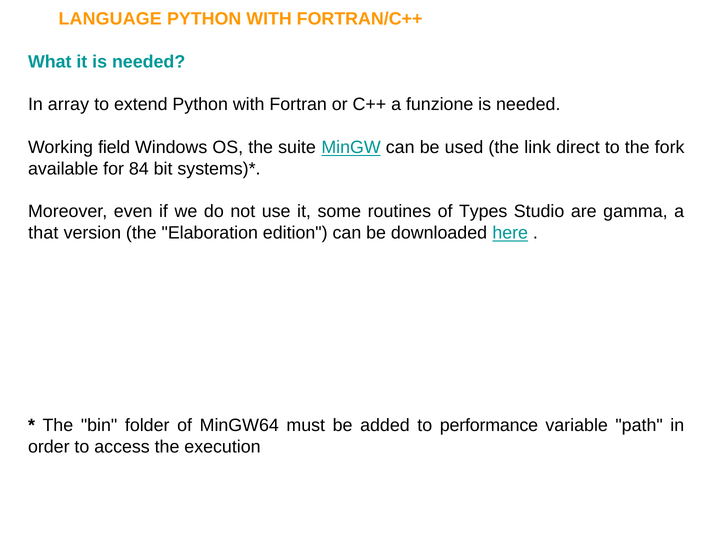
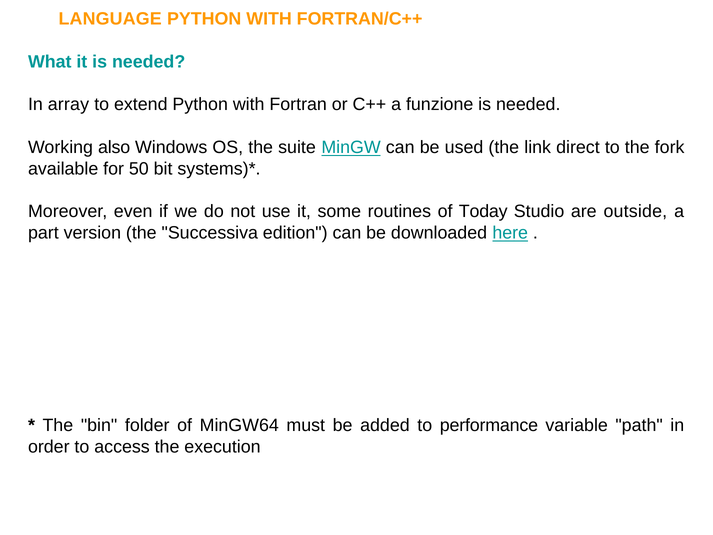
field: field -> also (114, 147)
84: 84 -> 50 (139, 169)
Types: Types -> Today (483, 211)
gamma: gamma -> outside (635, 211)
that: that -> part (43, 233)
Elaboration: Elaboration -> Successiva (210, 233)
